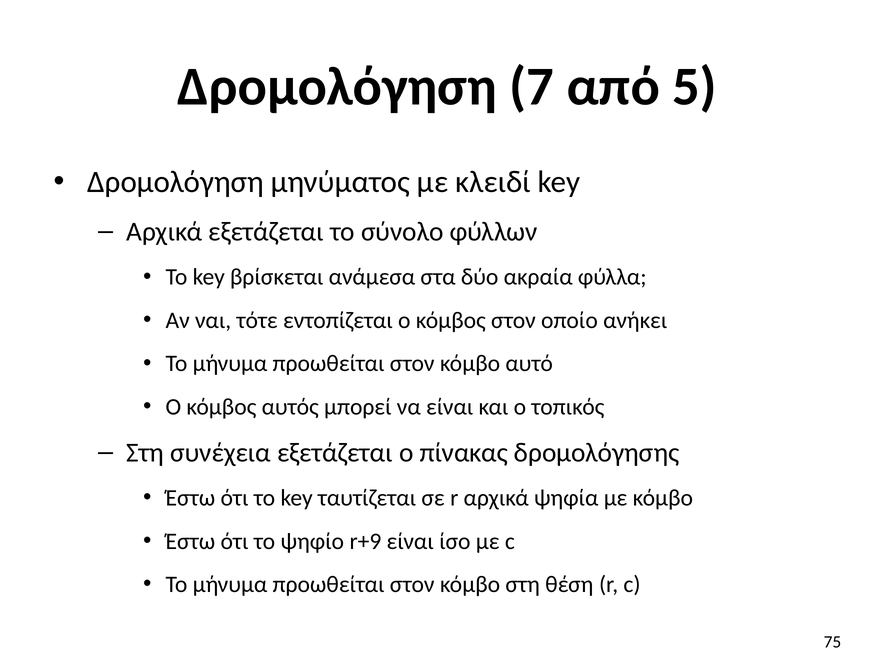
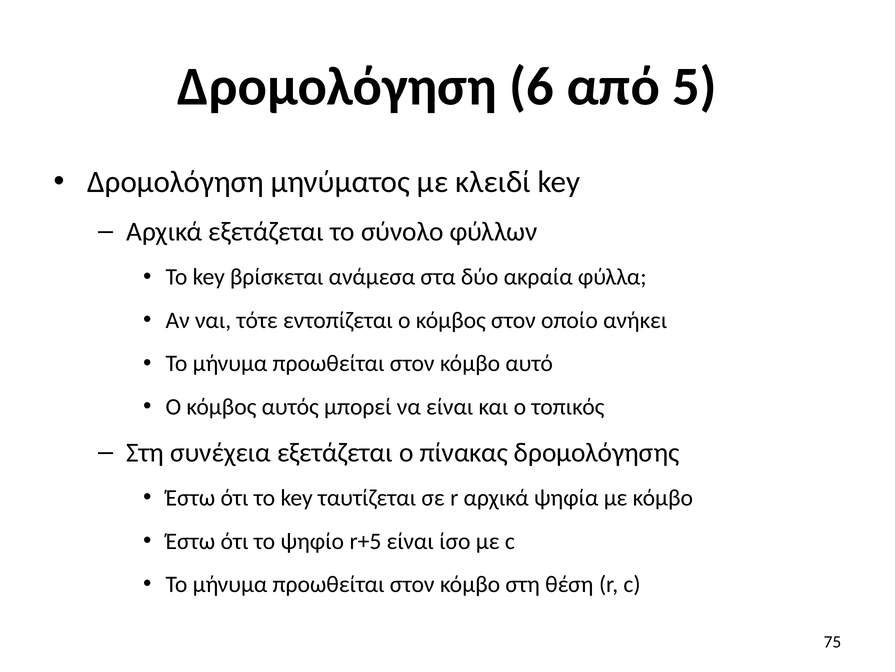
7: 7 -> 6 (532, 87)
r+9: r+9 -> r+5 (365, 541)
